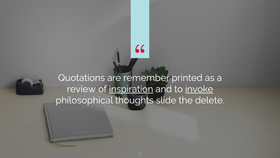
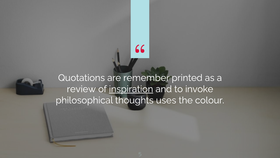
invoke underline: present -> none (199, 89)
slide: slide -> uses (166, 100)
delete: delete -> colour (210, 100)
